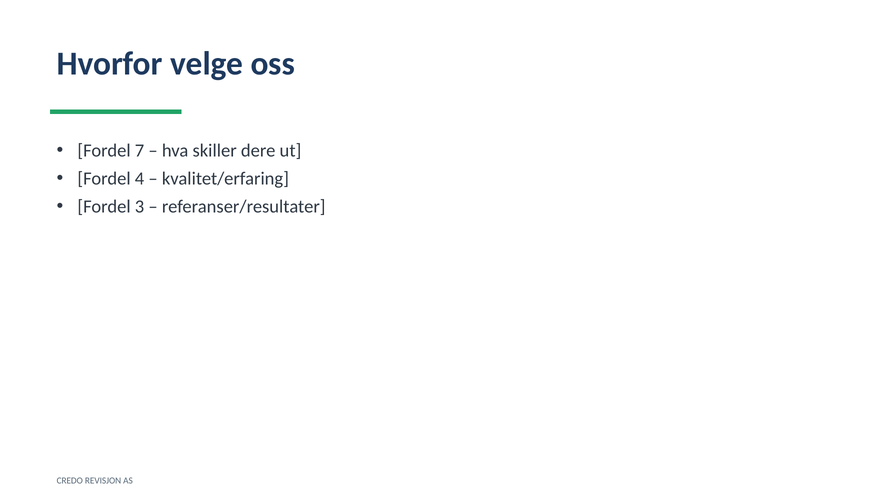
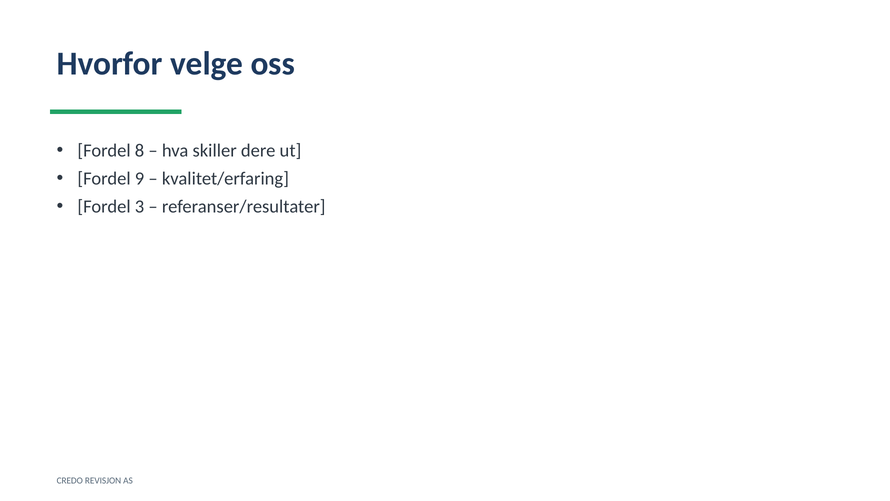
7: 7 -> 8 (140, 151)
4: 4 -> 9 (140, 179)
